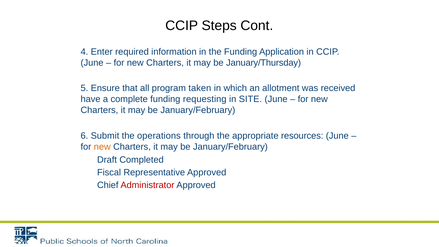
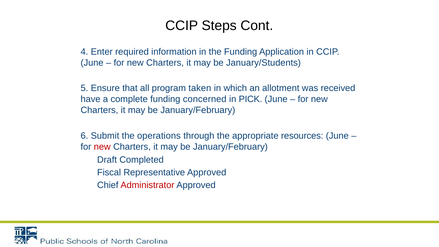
January/Thursday: January/Thursday -> January/Students (263, 63)
requesting: requesting -> concerned (205, 99)
SITE: SITE -> PICK (251, 99)
new colour: orange -> red (102, 147)
